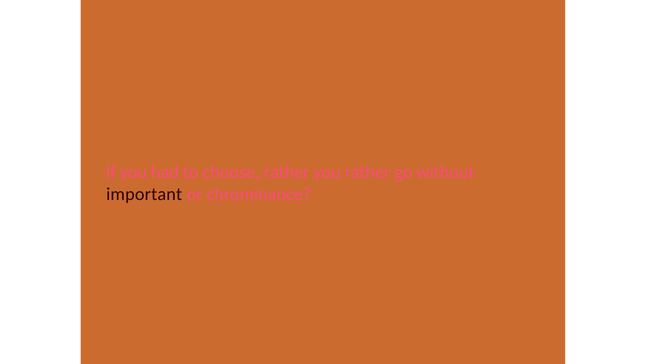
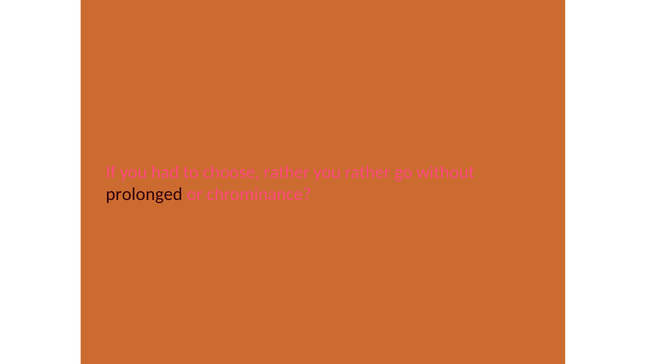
important: important -> prolonged (144, 194)
